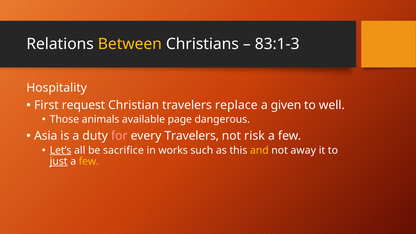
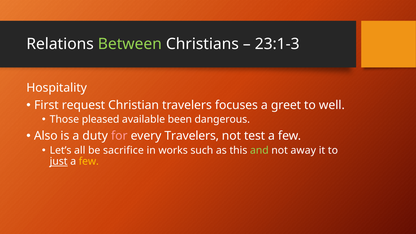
Between colour: yellow -> light green (130, 44)
83:1-3: 83:1-3 -> 23:1-3 (277, 44)
replace: replace -> focuses (236, 105)
given: given -> greet (286, 105)
animals: animals -> pleased (101, 120)
page: page -> been (180, 120)
Asia: Asia -> Also (46, 136)
risk: risk -> test (255, 136)
Let’s underline: present -> none (61, 150)
and colour: yellow -> light green (259, 150)
